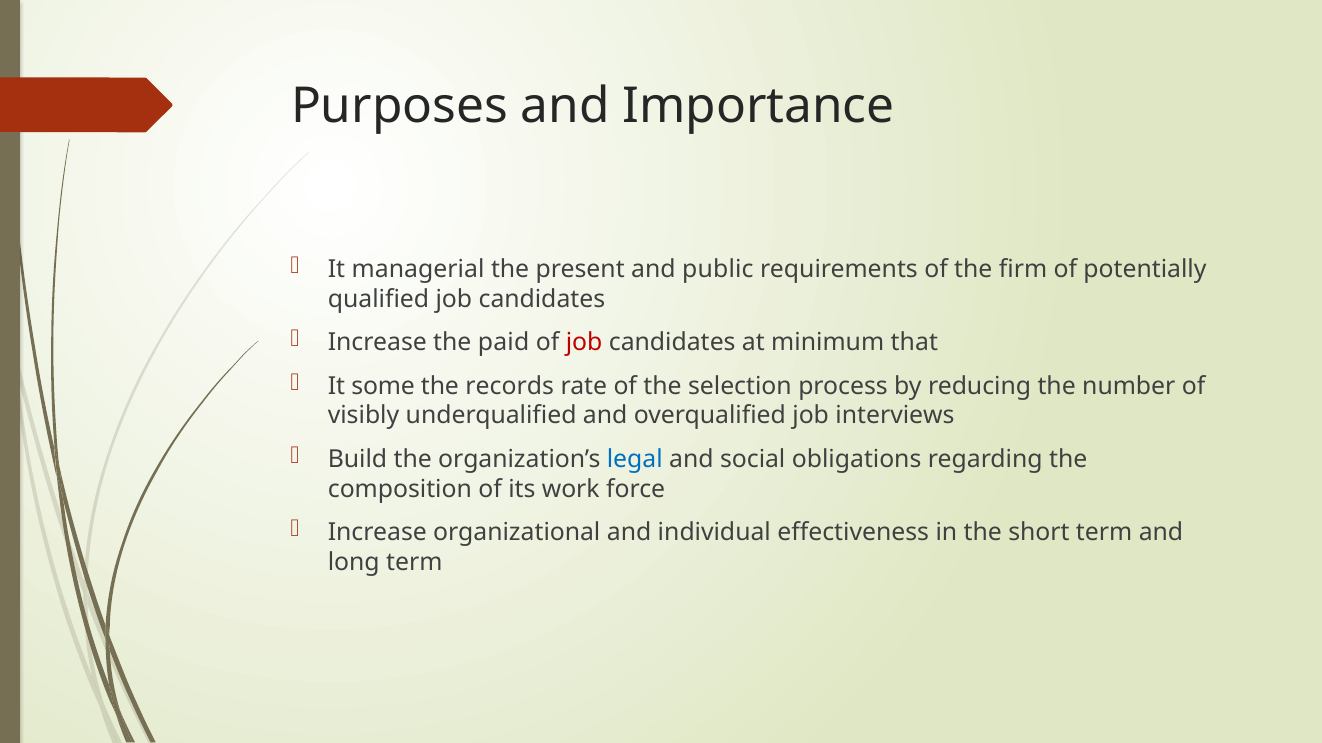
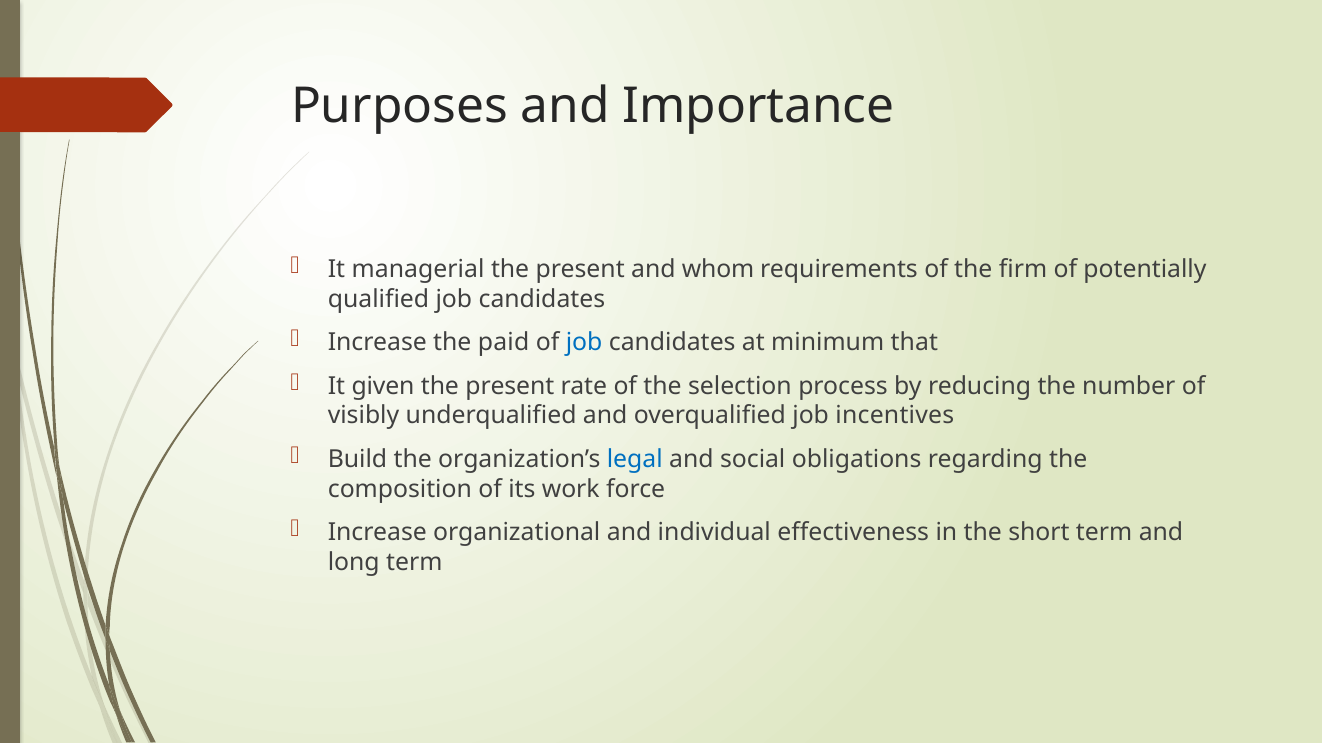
public: public -> whom (718, 270)
job colour: red -> blue (584, 343)
some: some -> given (383, 386)
records: records -> present (510, 386)
interviews: interviews -> incentives (895, 416)
